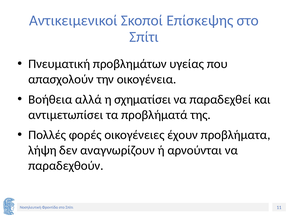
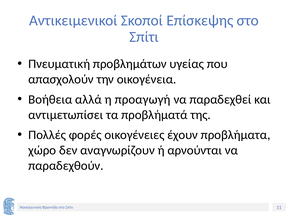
σχηματίσει: σχηματίσει -> προαγωγή (143, 99)
λήψη: λήψη -> χώρο (42, 150)
